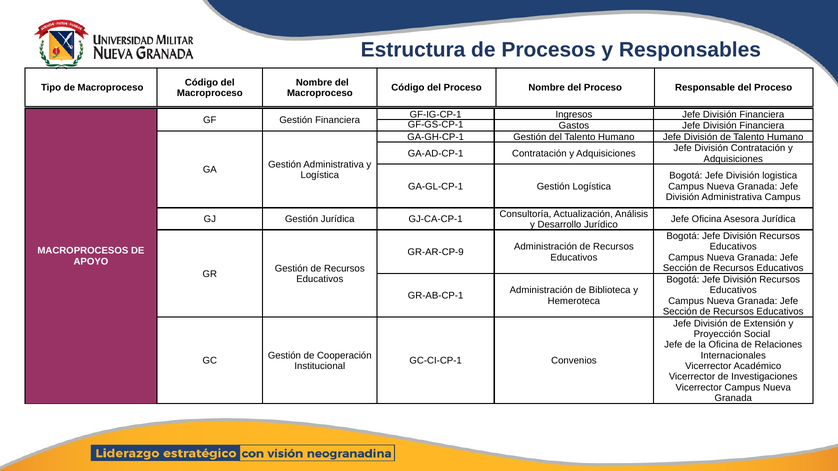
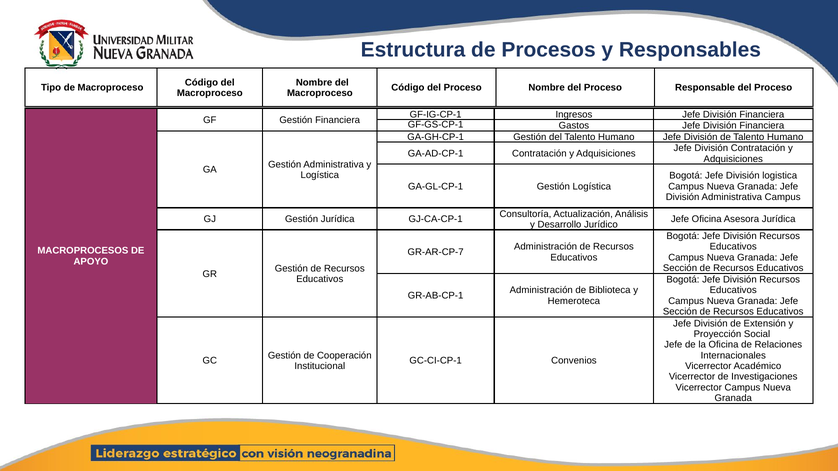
GR-AR-CP-9: GR-AR-CP-9 -> GR-AR-CP-7 (436, 252)
